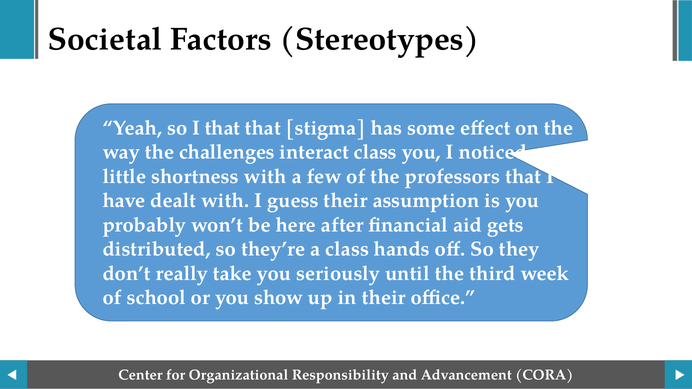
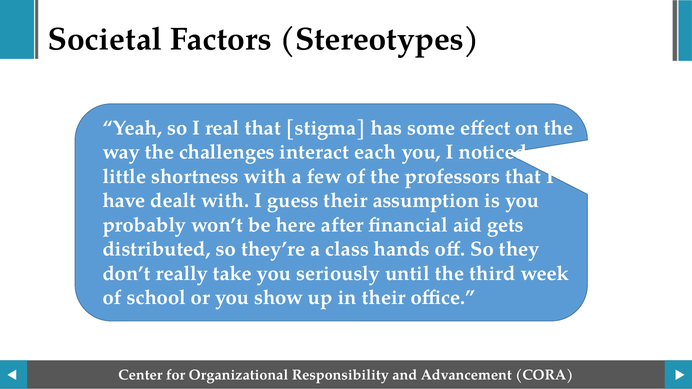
I that: that -> real (222, 128)
interact class: class -> each (375, 152)
